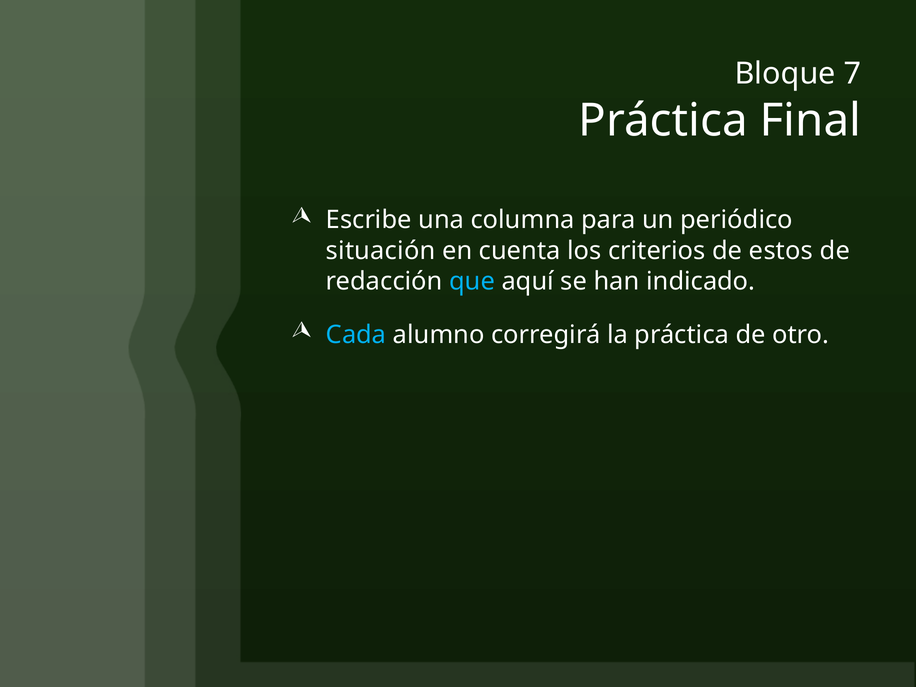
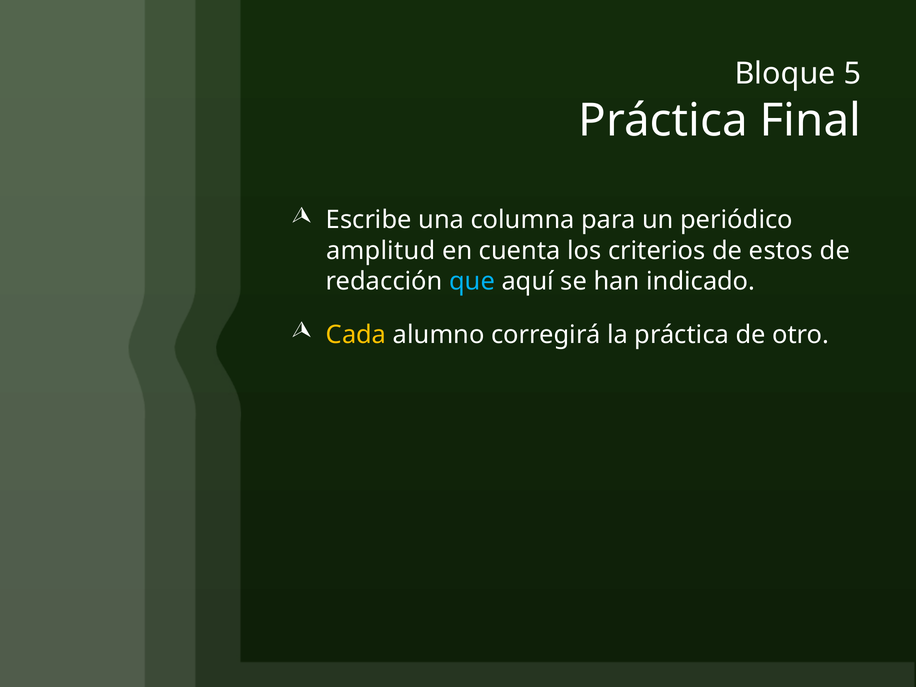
7: 7 -> 5 (852, 74)
situación: situación -> amplitud (381, 251)
Cada colour: light blue -> yellow (356, 335)
